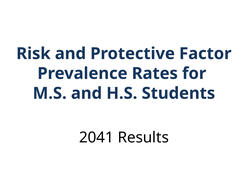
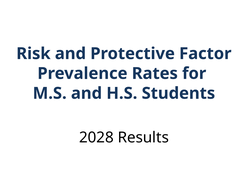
2041: 2041 -> 2028 (96, 137)
